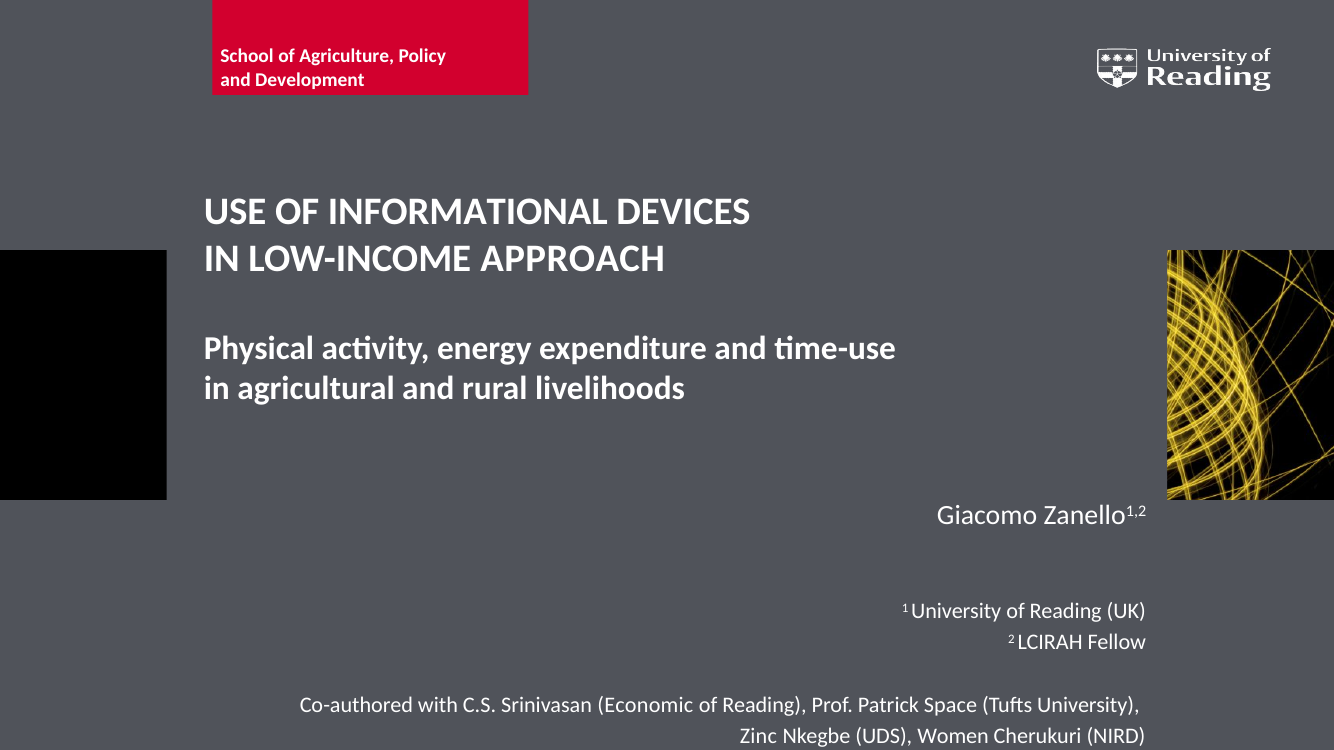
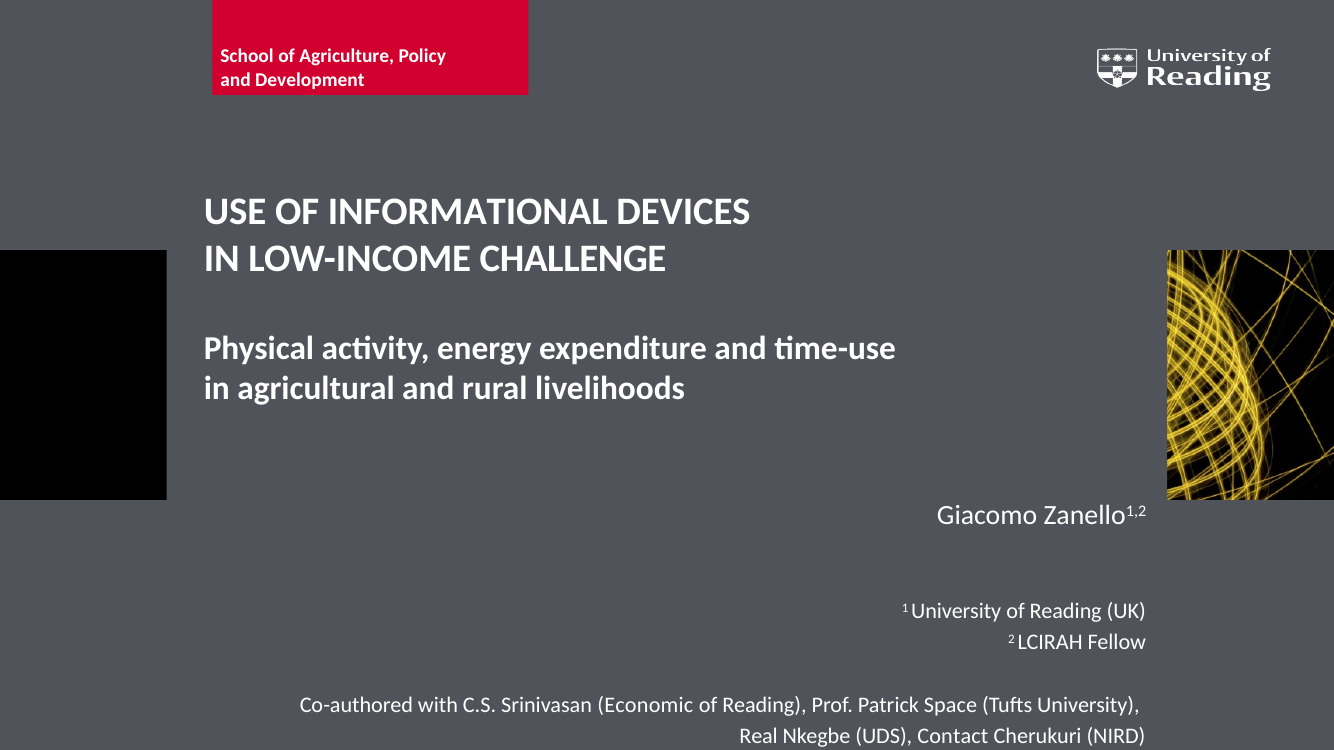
APPROACH: APPROACH -> CHALLENGE (573, 259)
Zinc: Zinc -> Real (759, 736)
Women: Women -> Contact (953, 736)
